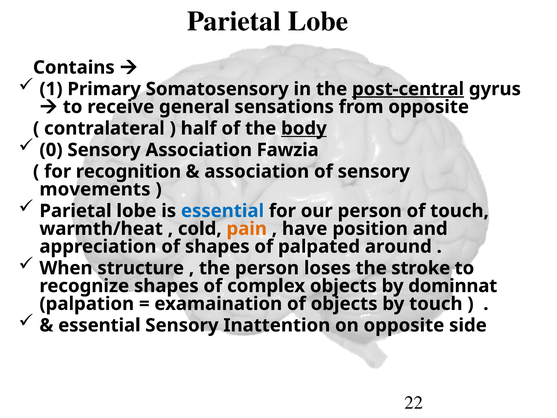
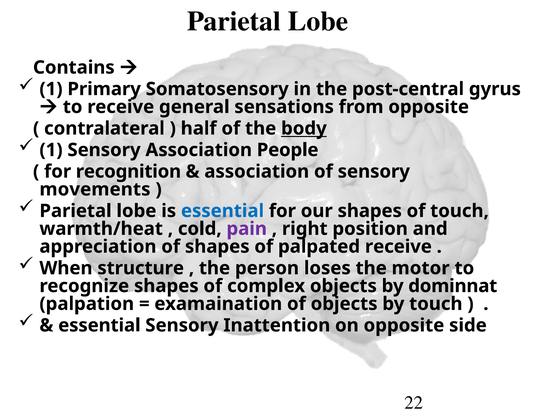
post-central underline: present -> none (408, 89)
0: 0 -> 1 (51, 150)
Fawzia: Fawzia -> People (288, 150)
our person: person -> shapes (370, 211)
pain colour: orange -> purple (247, 229)
have: have -> right (305, 229)
palpated around: around -> receive (398, 246)
stroke: stroke -> motor (421, 268)
